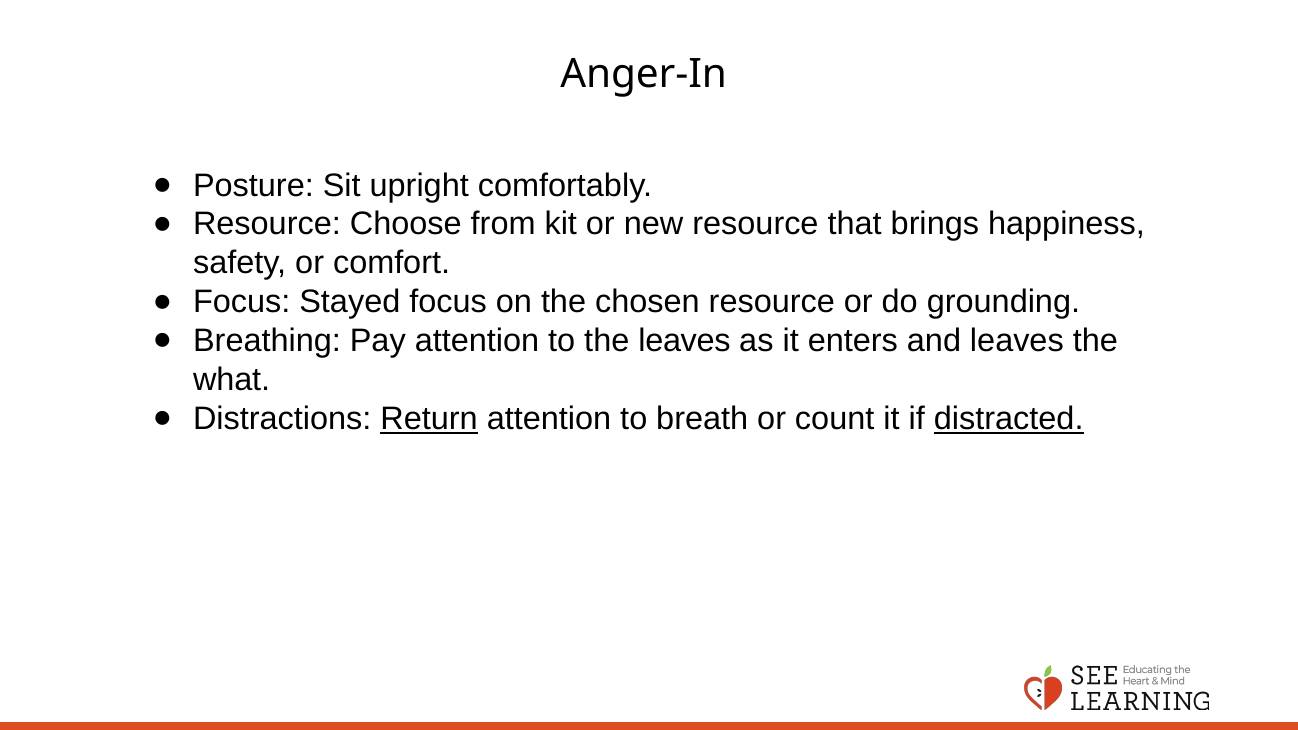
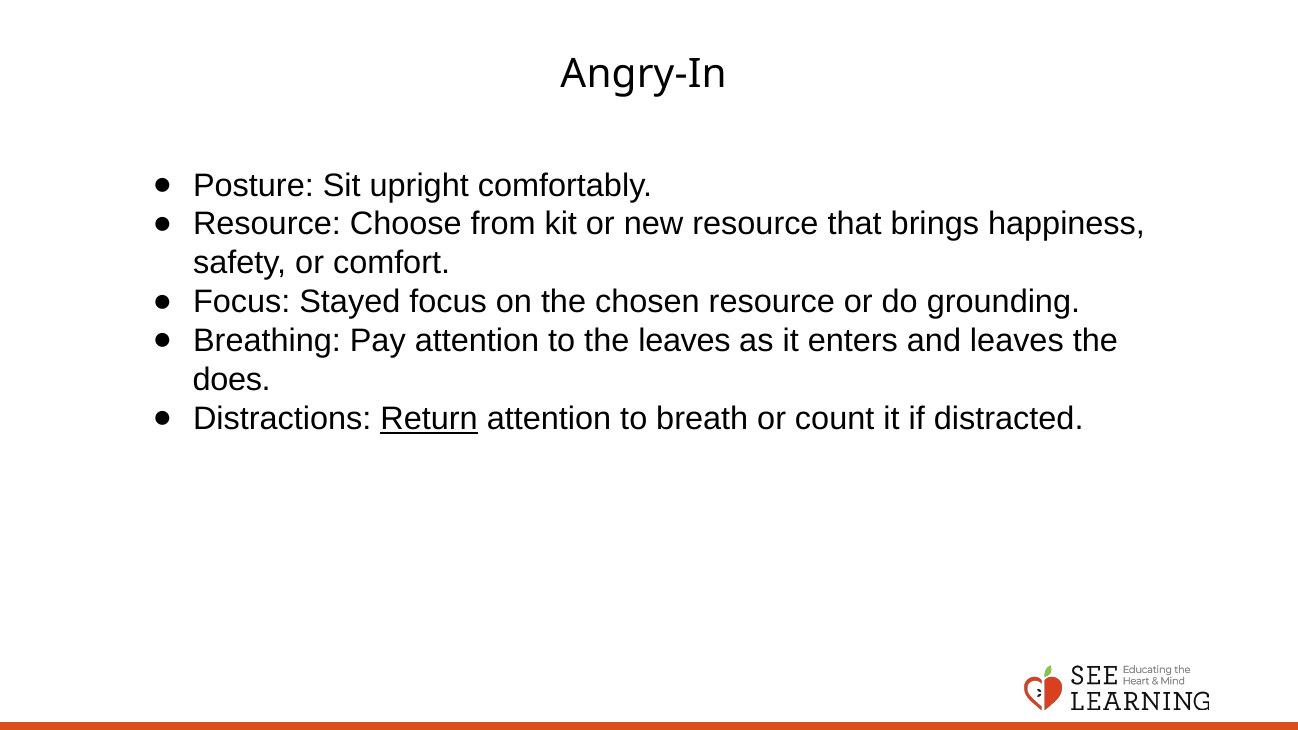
Anger-In: Anger-In -> Angry-In (644, 74)
what: what -> does (232, 380)
distracted underline: present -> none (1009, 419)
